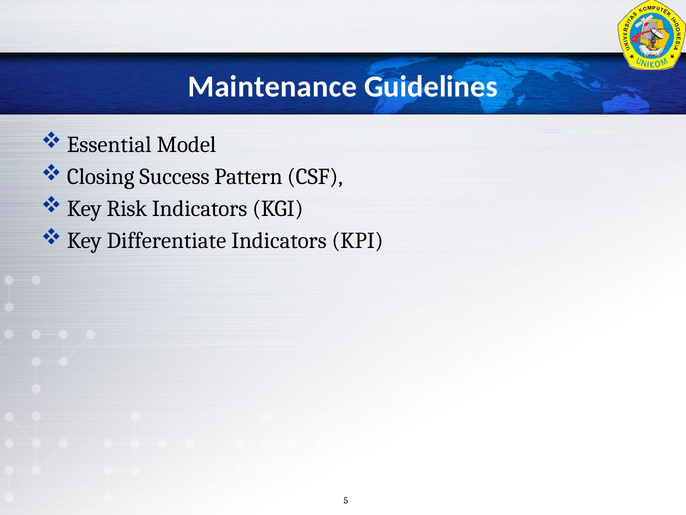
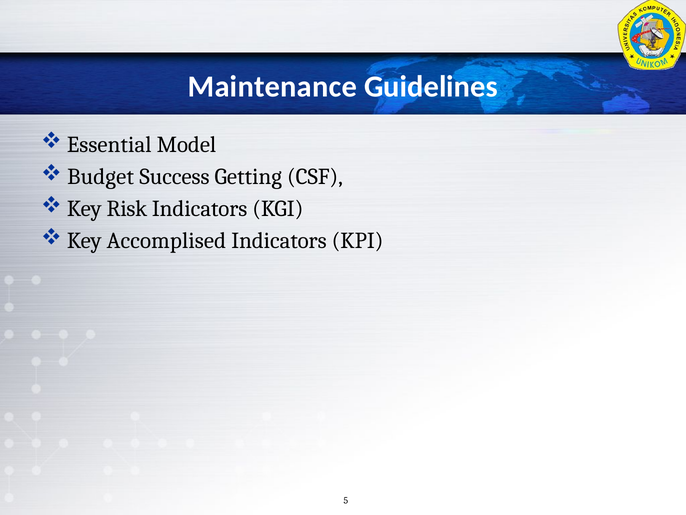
Closing: Closing -> Budget (101, 177)
Pattern: Pattern -> Getting (248, 177)
Differentiate: Differentiate -> Accomplised (166, 241)
